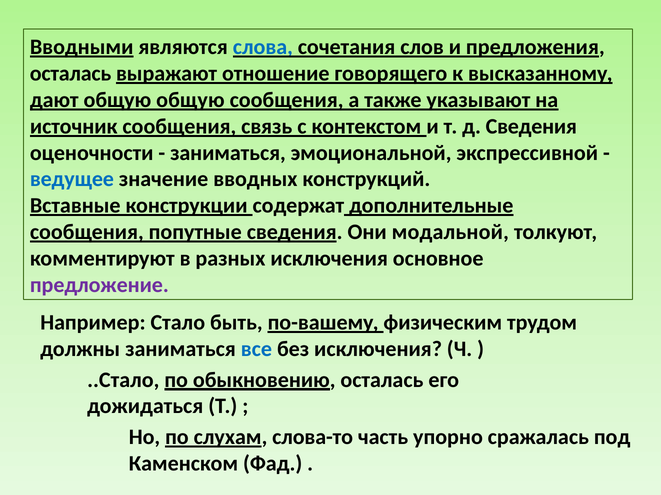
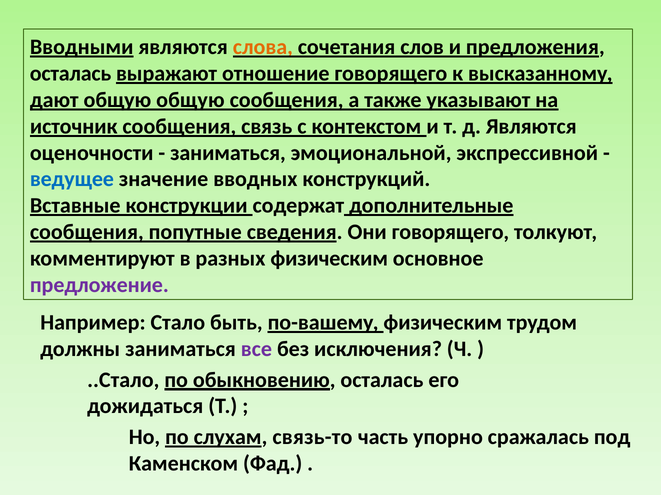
слова colour: blue -> orange (263, 47)
д Сведения: Сведения -> Являются (531, 127)
Они модальной: модальной -> говорящего (450, 232)
разных исключения: исключения -> физическим (329, 259)
все colour: blue -> purple (256, 350)
слова-то: слова-то -> связь-то (312, 438)
